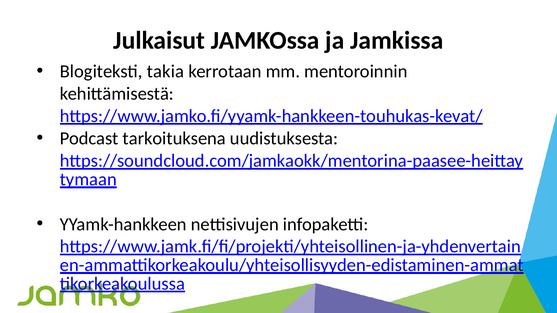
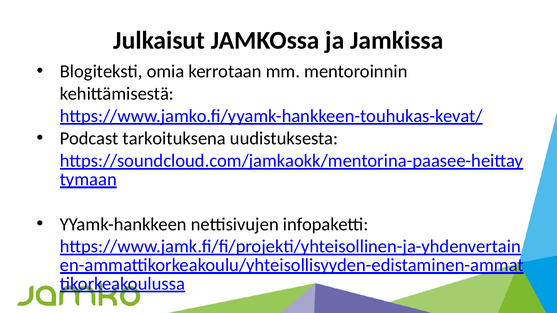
takia: takia -> omia (166, 71)
